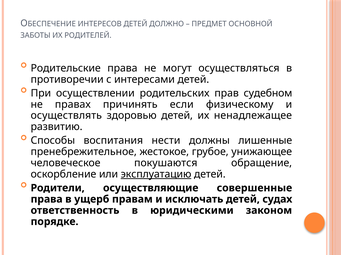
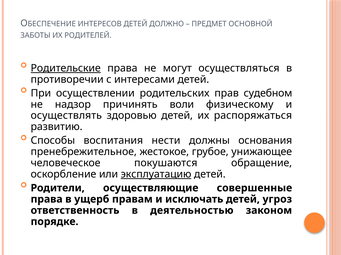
Родительские underline: none -> present (66, 68)
правах: правах -> надзор (73, 105)
если: если -> воли (182, 105)
ненадлежащее: ненадлежащее -> распоряжаться (253, 116)
лишенные: лишенные -> основания (265, 141)
судах: судах -> угроз (277, 200)
юридическими: юридическими -> деятельностью (192, 211)
